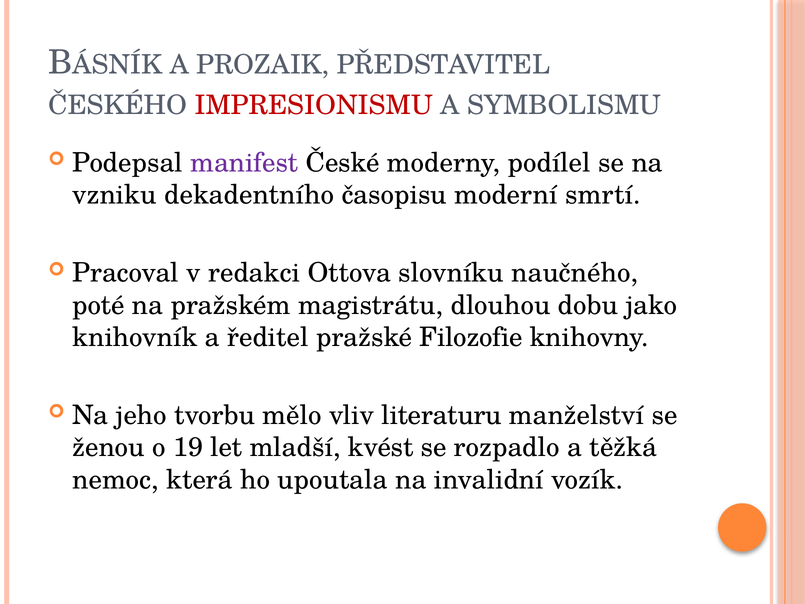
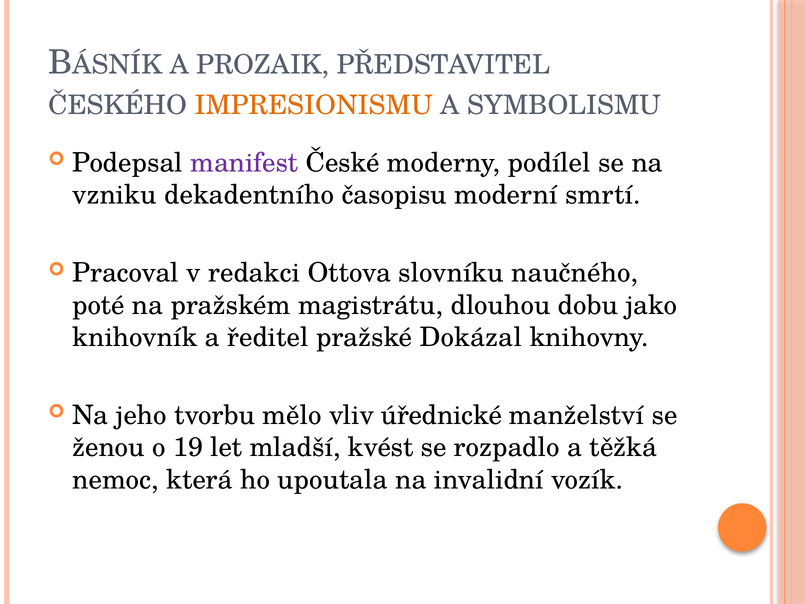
IMPRESIONISMU colour: red -> orange (314, 105)
Filozofie: Filozofie -> Dokázal (471, 337)
literaturu: literaturu -> úřednické (442, 415)
